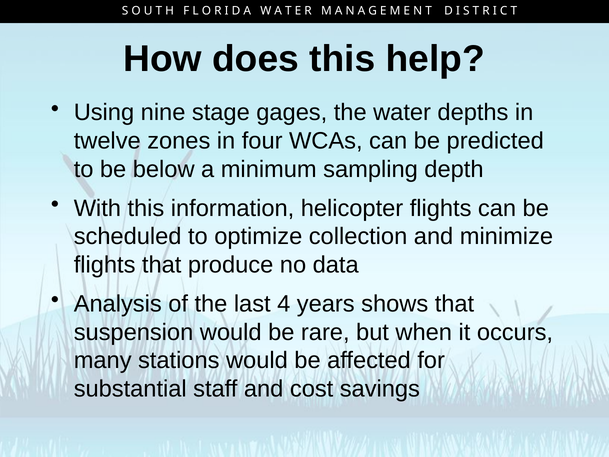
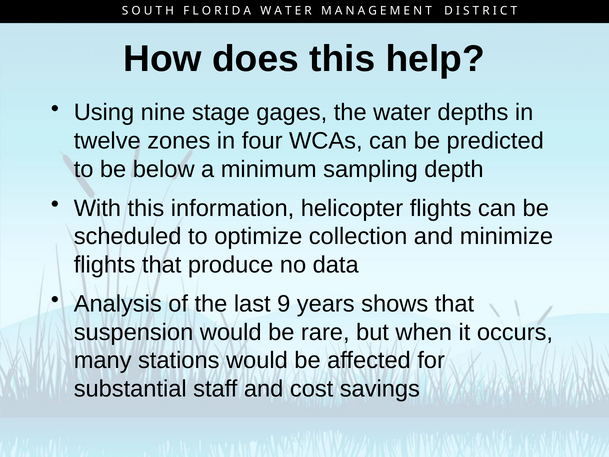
4: 4 -> 9 (284, 304)
